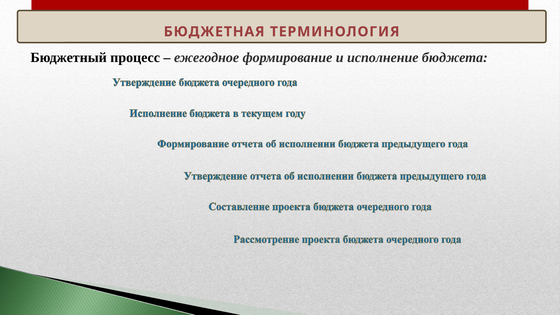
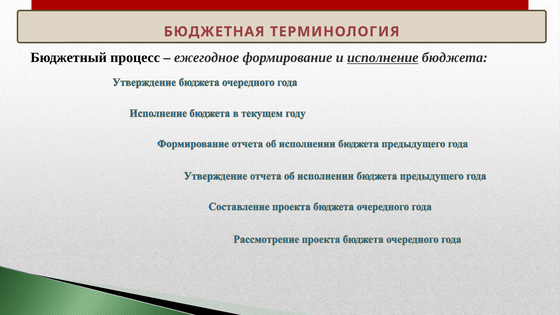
исполнение underline: none -> present (383, 58)
